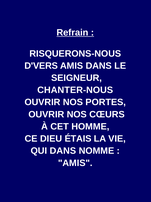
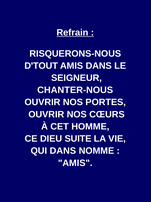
D'VERS: D'VERS -> D'TOUT (41, 66)
ÉTAIS: ÉTAIS -> SUITE (78, 138)
